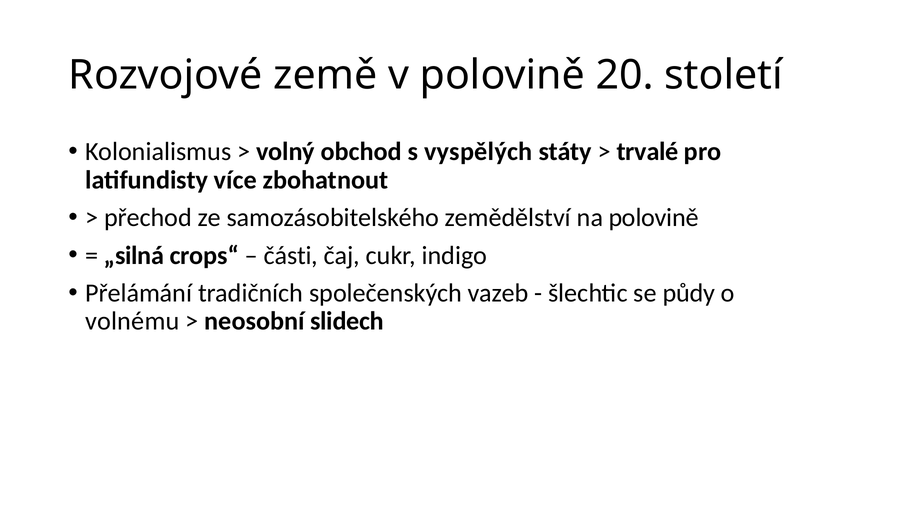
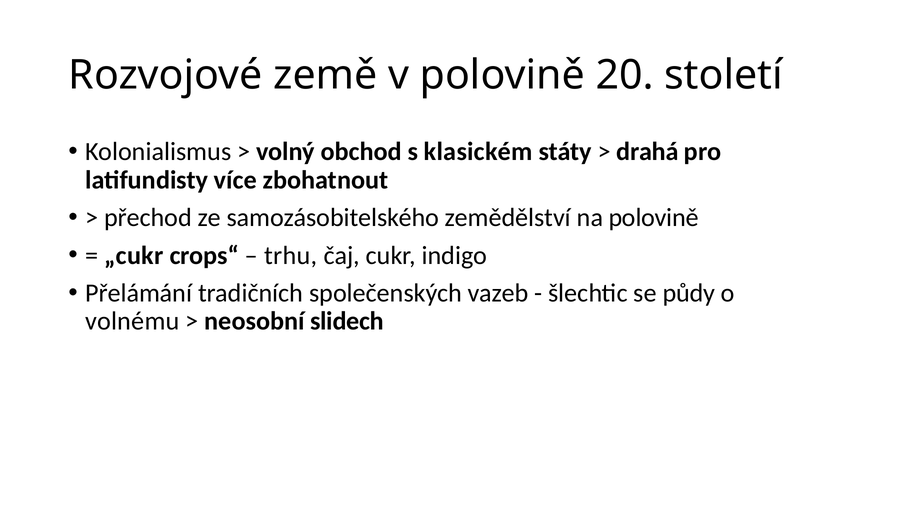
vyspělých: vyspělých -> klasickém (478, 152)
trvalé: trvalé -> drahá (648, 152)
„silná: „silná -> „cukr (134, 255)
části: části -> trhu (291, 255)
